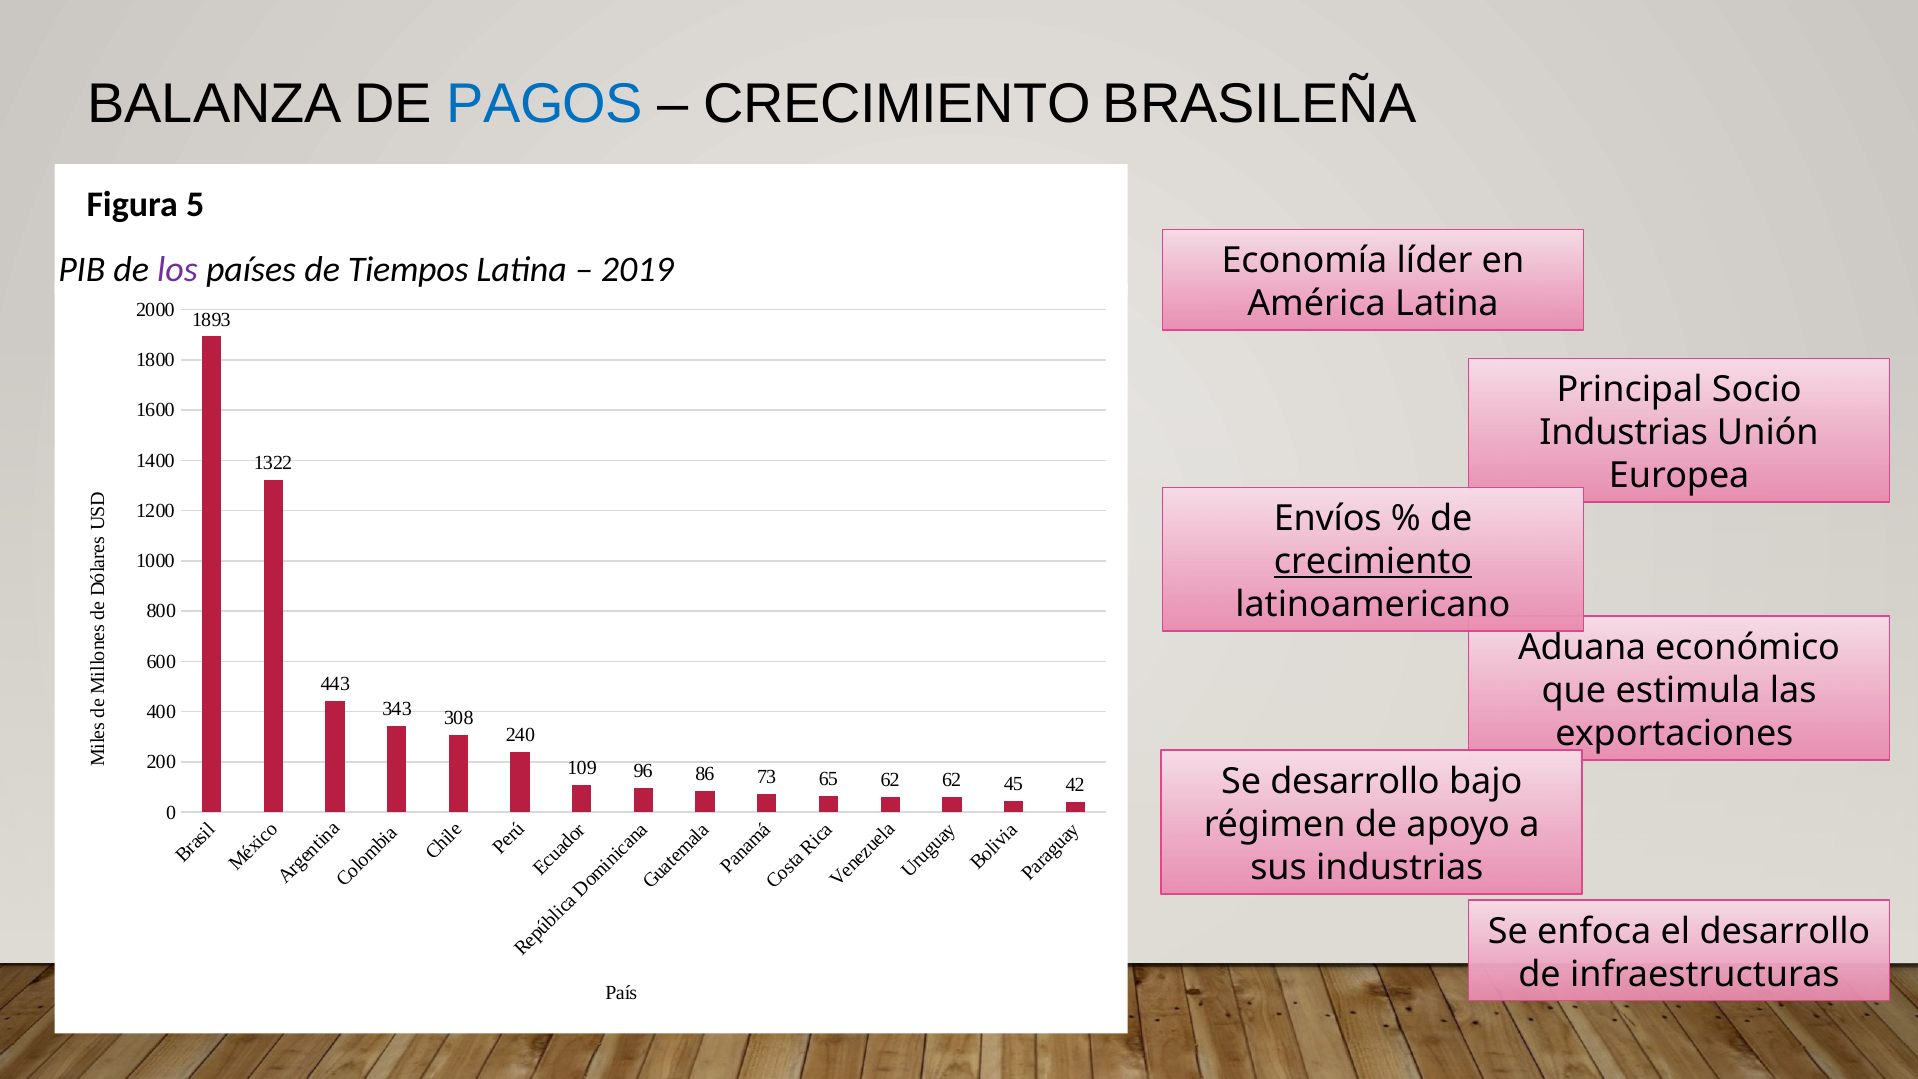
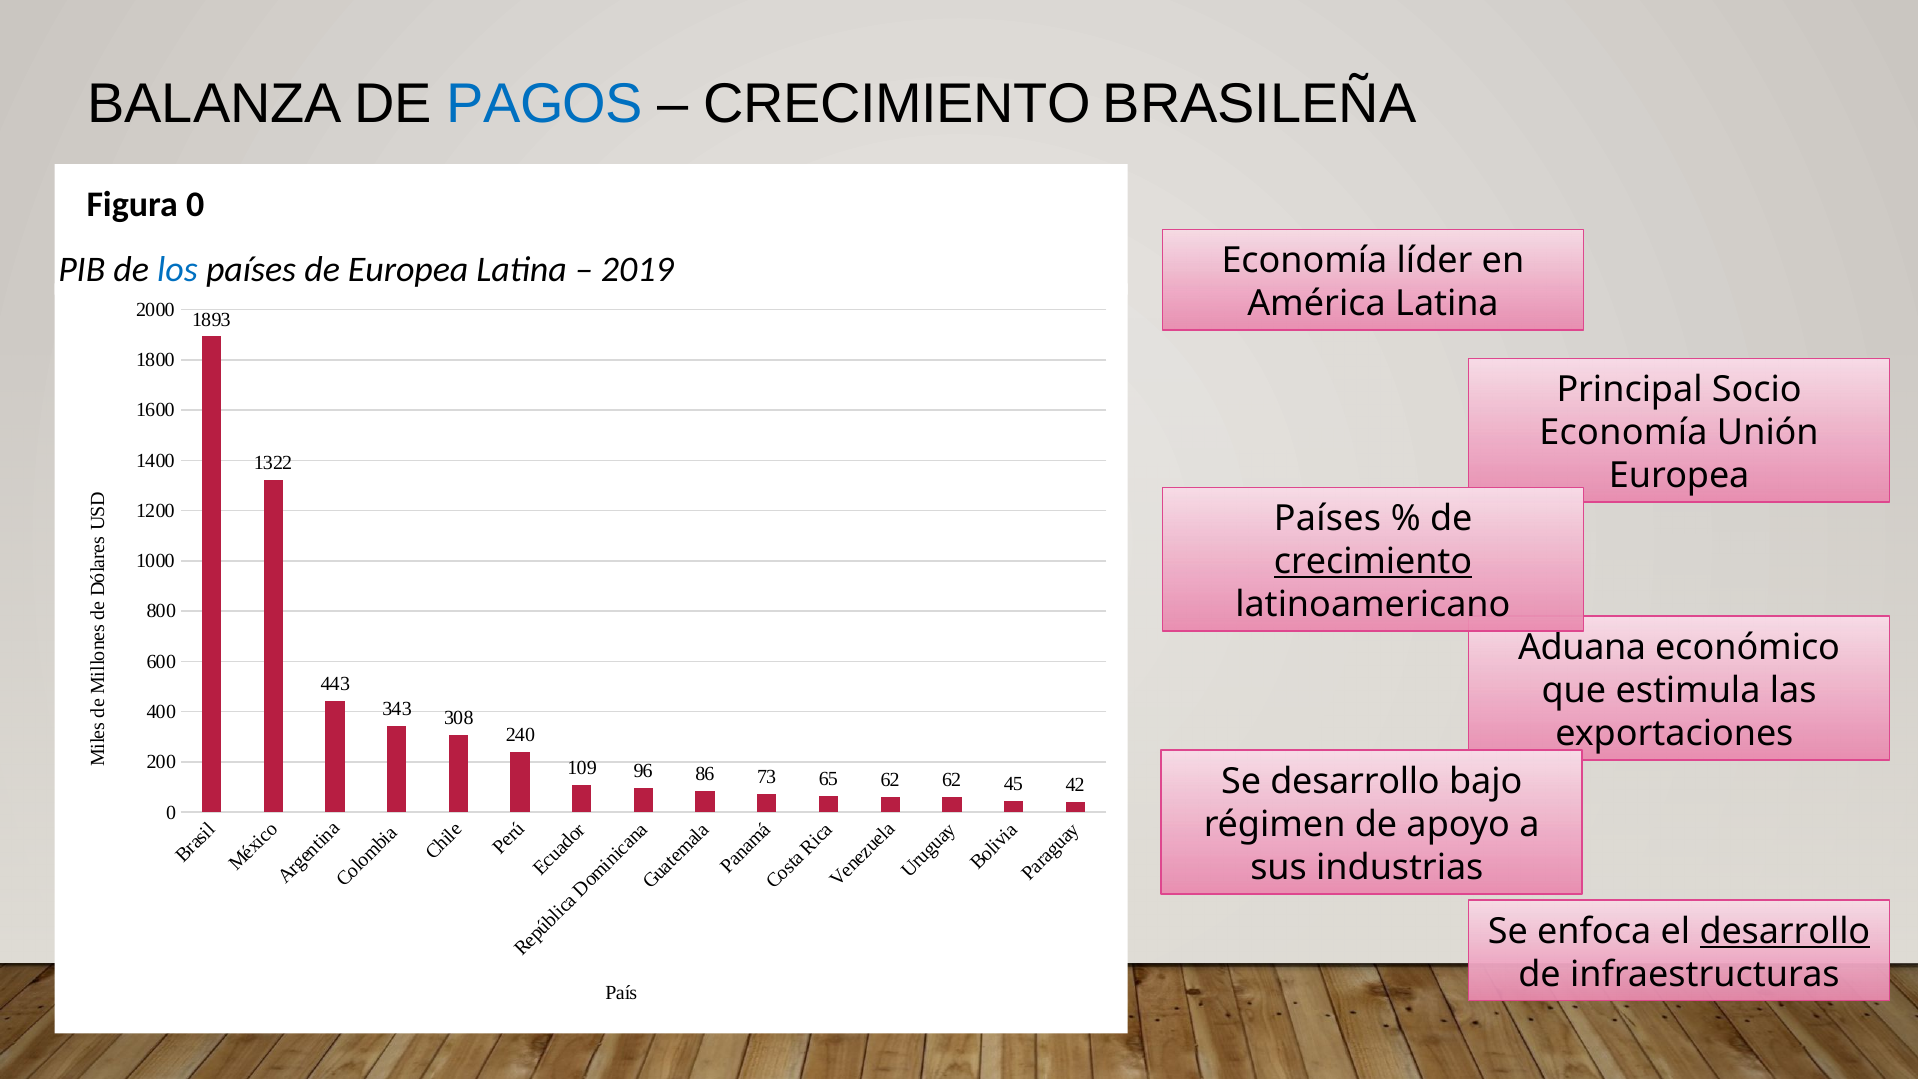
Figura 5: 5 -> 0 (195, 205)
los colour: purple -> blue (177, 269)
de Tiempos: Tiempos -> Europea (408, 269)
Industrias: Industrias -> Economía (1623, 433)
Envíos: Envíos -> Países (1327, 518)
desarrollo underline: none -> present (1785, 931)
